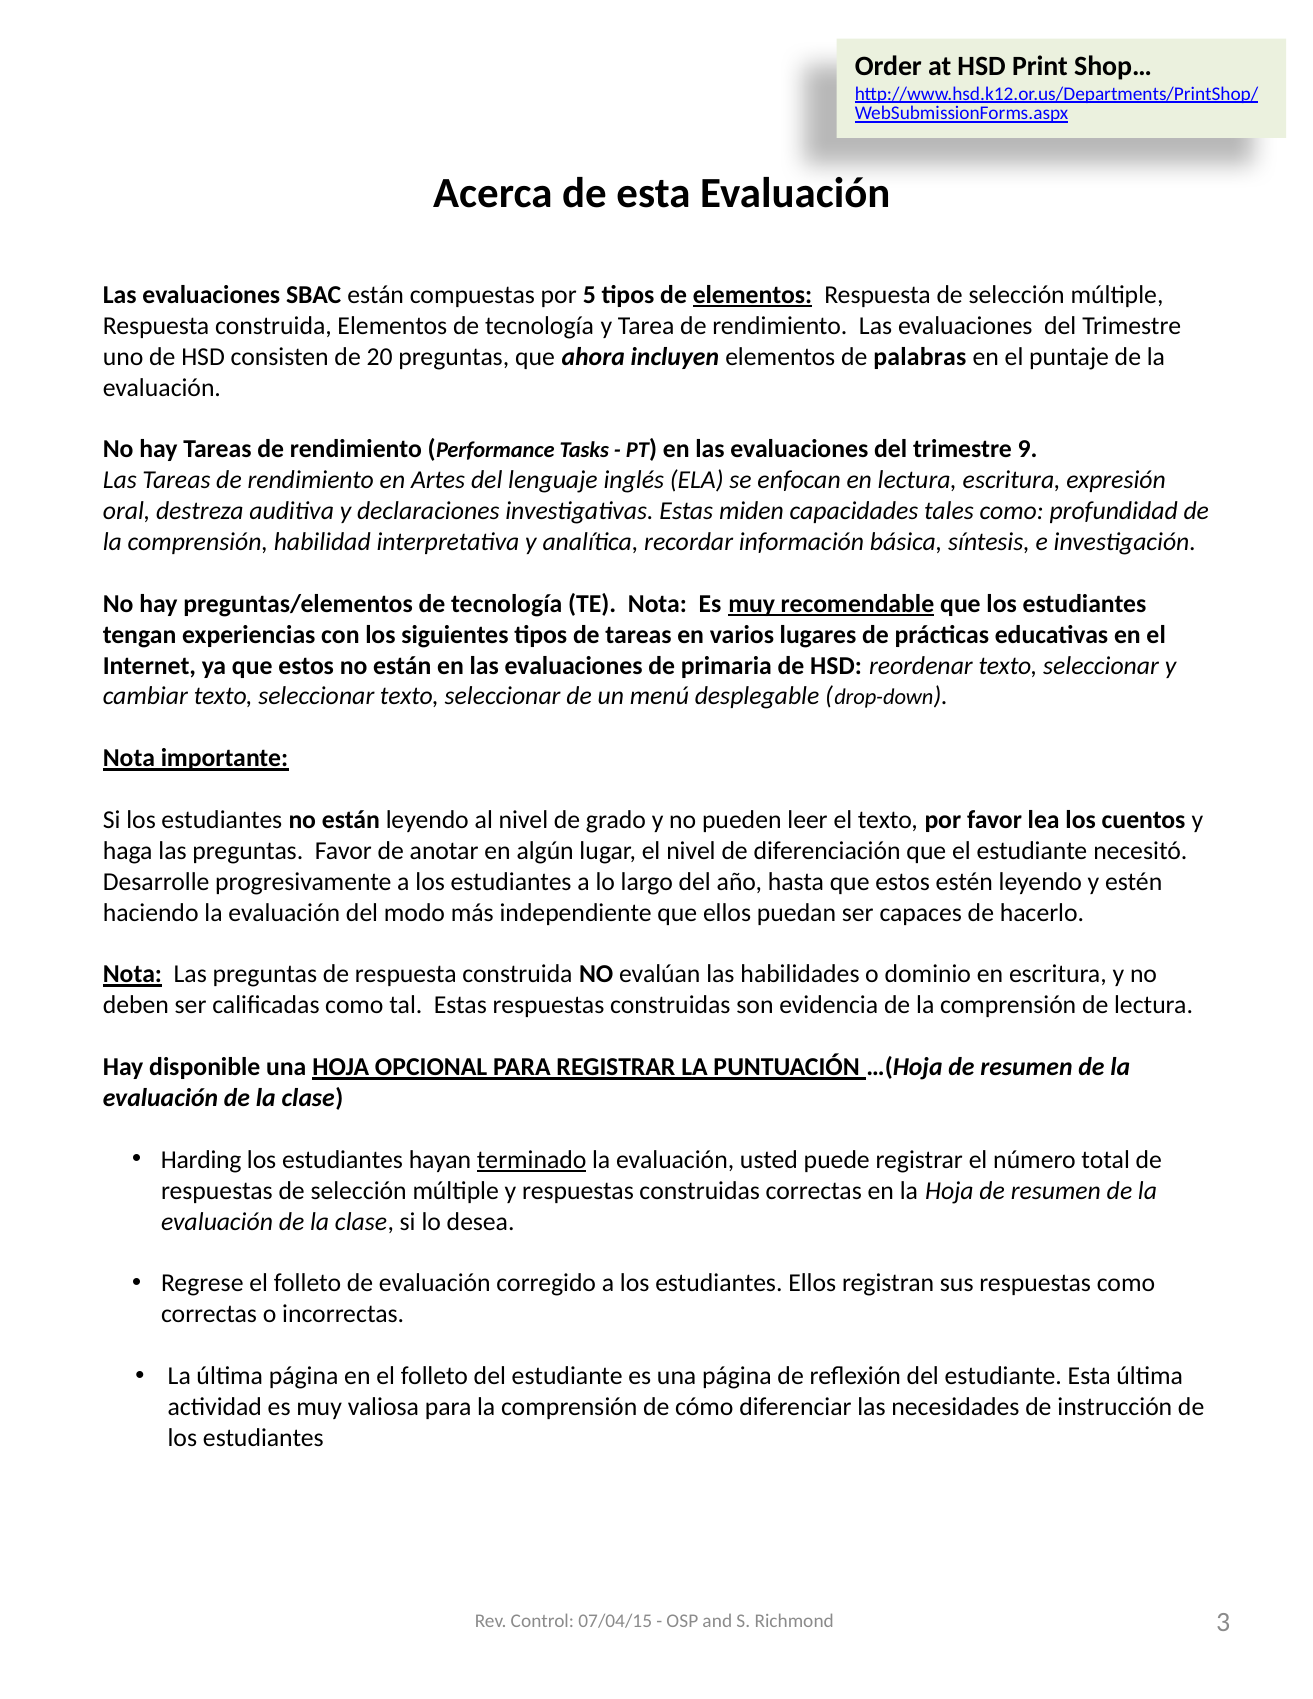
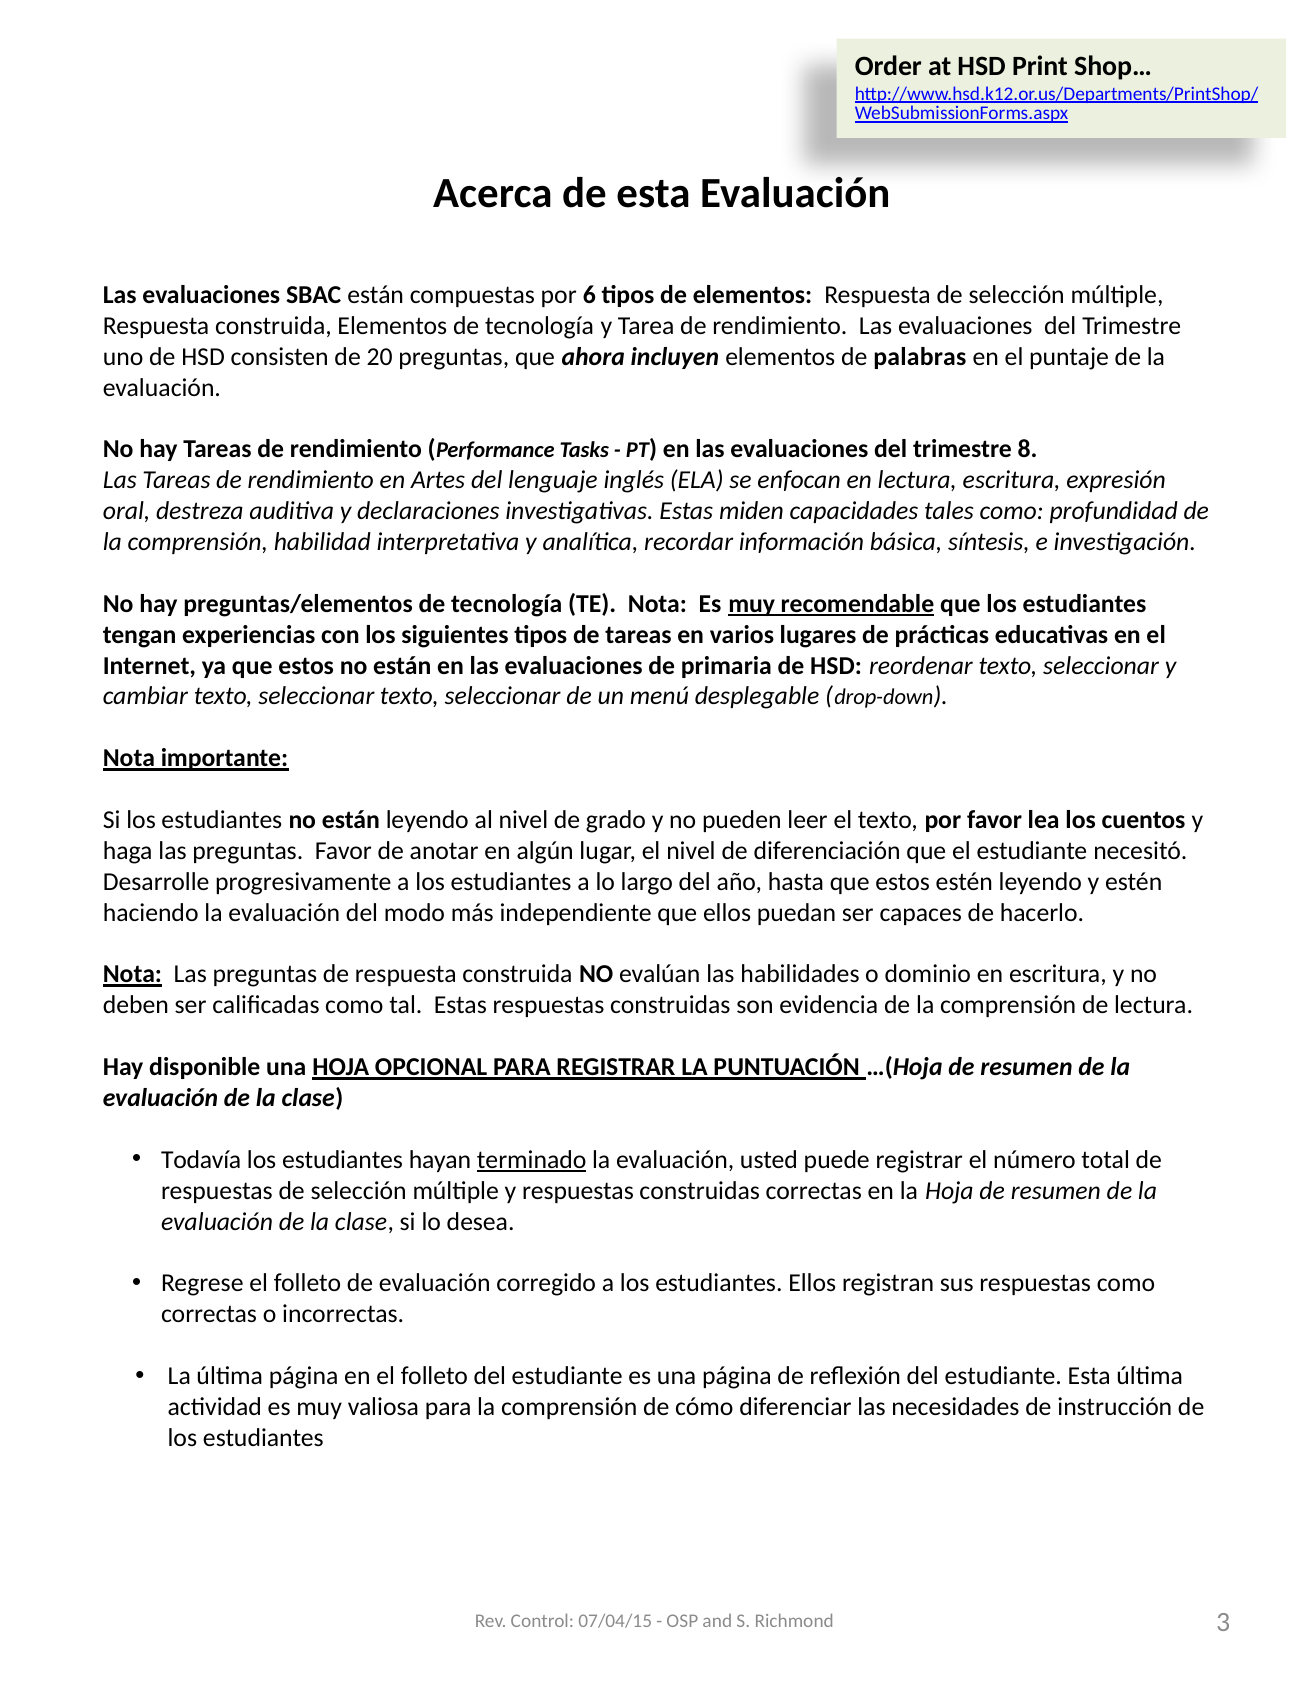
5: 5 -> 6 (589, 295)
elementos underline: present -> none (752, 295)
9: 9 -> 8 (1028, 449)
Harding: Harding -> Todavía (201, 1160)
